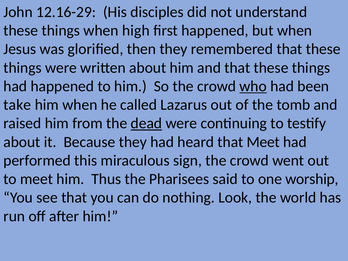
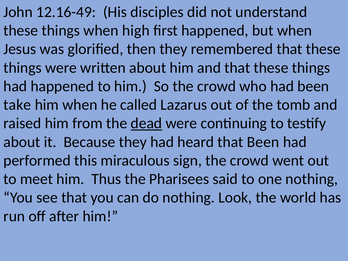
12.16-29: 12.16-29 -> 12.16-49 (66, 12)
who underline: present -> none (253, 86)
that Meet: Meet -> Been (263, 142)
one worship: worship -> nothing (312, 179)
